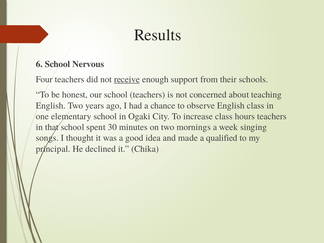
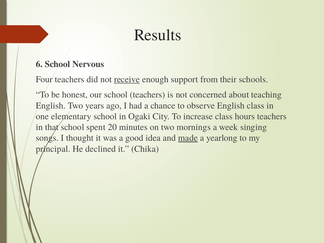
30: 30 -> 20 (112, 127)
made underline: none -> present (188, 138)
qualified: qualified -> yearlong (222, 138)
